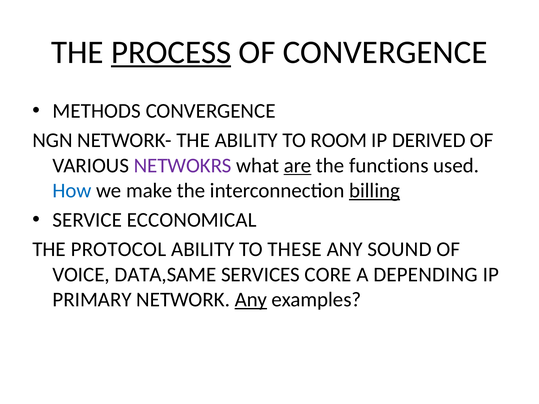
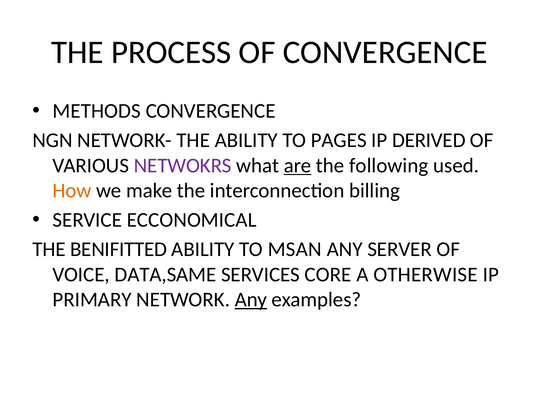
PROCESS underline: present -> none (171, 52)
ROOM: ROOM -> PAGES (339, 140)
functions: functions -> following (389, 166)
How colour: blue -> orange (72, 191)
billing underline: present -> none (375, 191)
PROTOCOL: PROTOCOL -> BENIFITTED (119, 250)
THESE: THESE -> MSAN (295, 250)
SOUND: SOUND -> SERVER (400, 250)
DEPENDING: DEPENDING -> OTHERWISE (426, 275)
